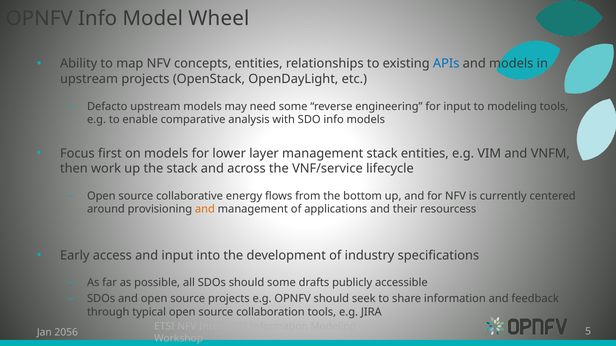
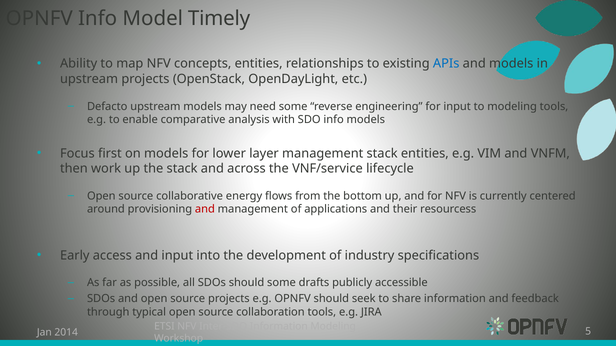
Wheel: Wheel -> Timely (219, 18)
and colour: orange -> red (205, 210)
2056: 2056 -> 2014 (66, 333)
